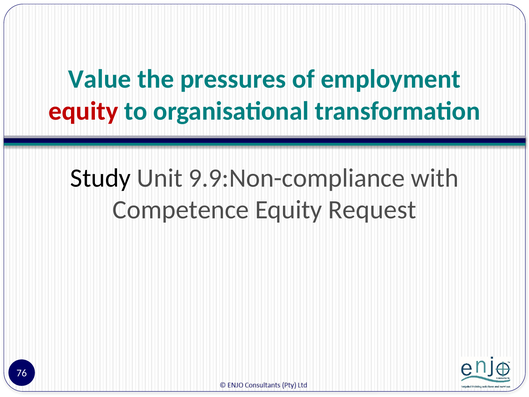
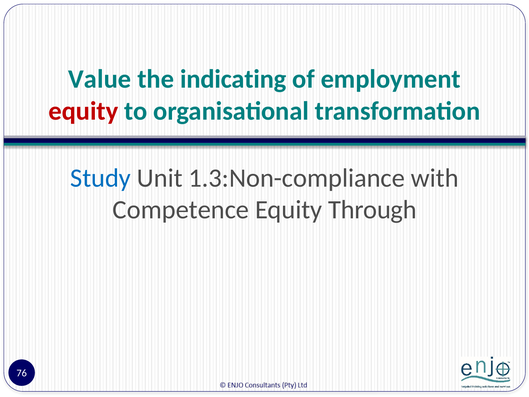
pressures: pressures -> indicating (233, 79)
Study colour: black -> blue (101, 178)
9.9:Non-compliance: 9.9:Non-compliance -> 1.3:Non-compliance (297, 178)
Request: Request -> Through (372, 210)
